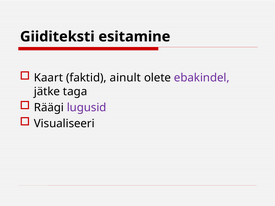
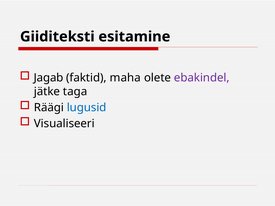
Kaart: Kaart -> Jagab (49, 78)
ainult: ainult -> maha (125, 78)
lugusid colour: purple -> blue (87, 108)
